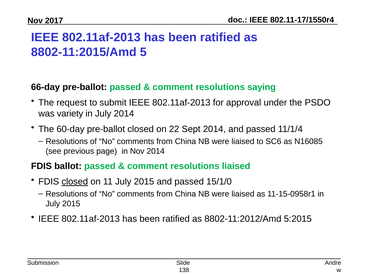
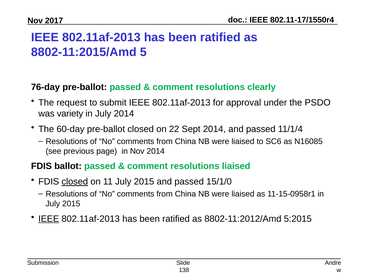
66-day: 66-day -> 76-day (45, 87)
saying: saying -> clearly (262, 87)
IEEE underline: none -> present (49, 219)
